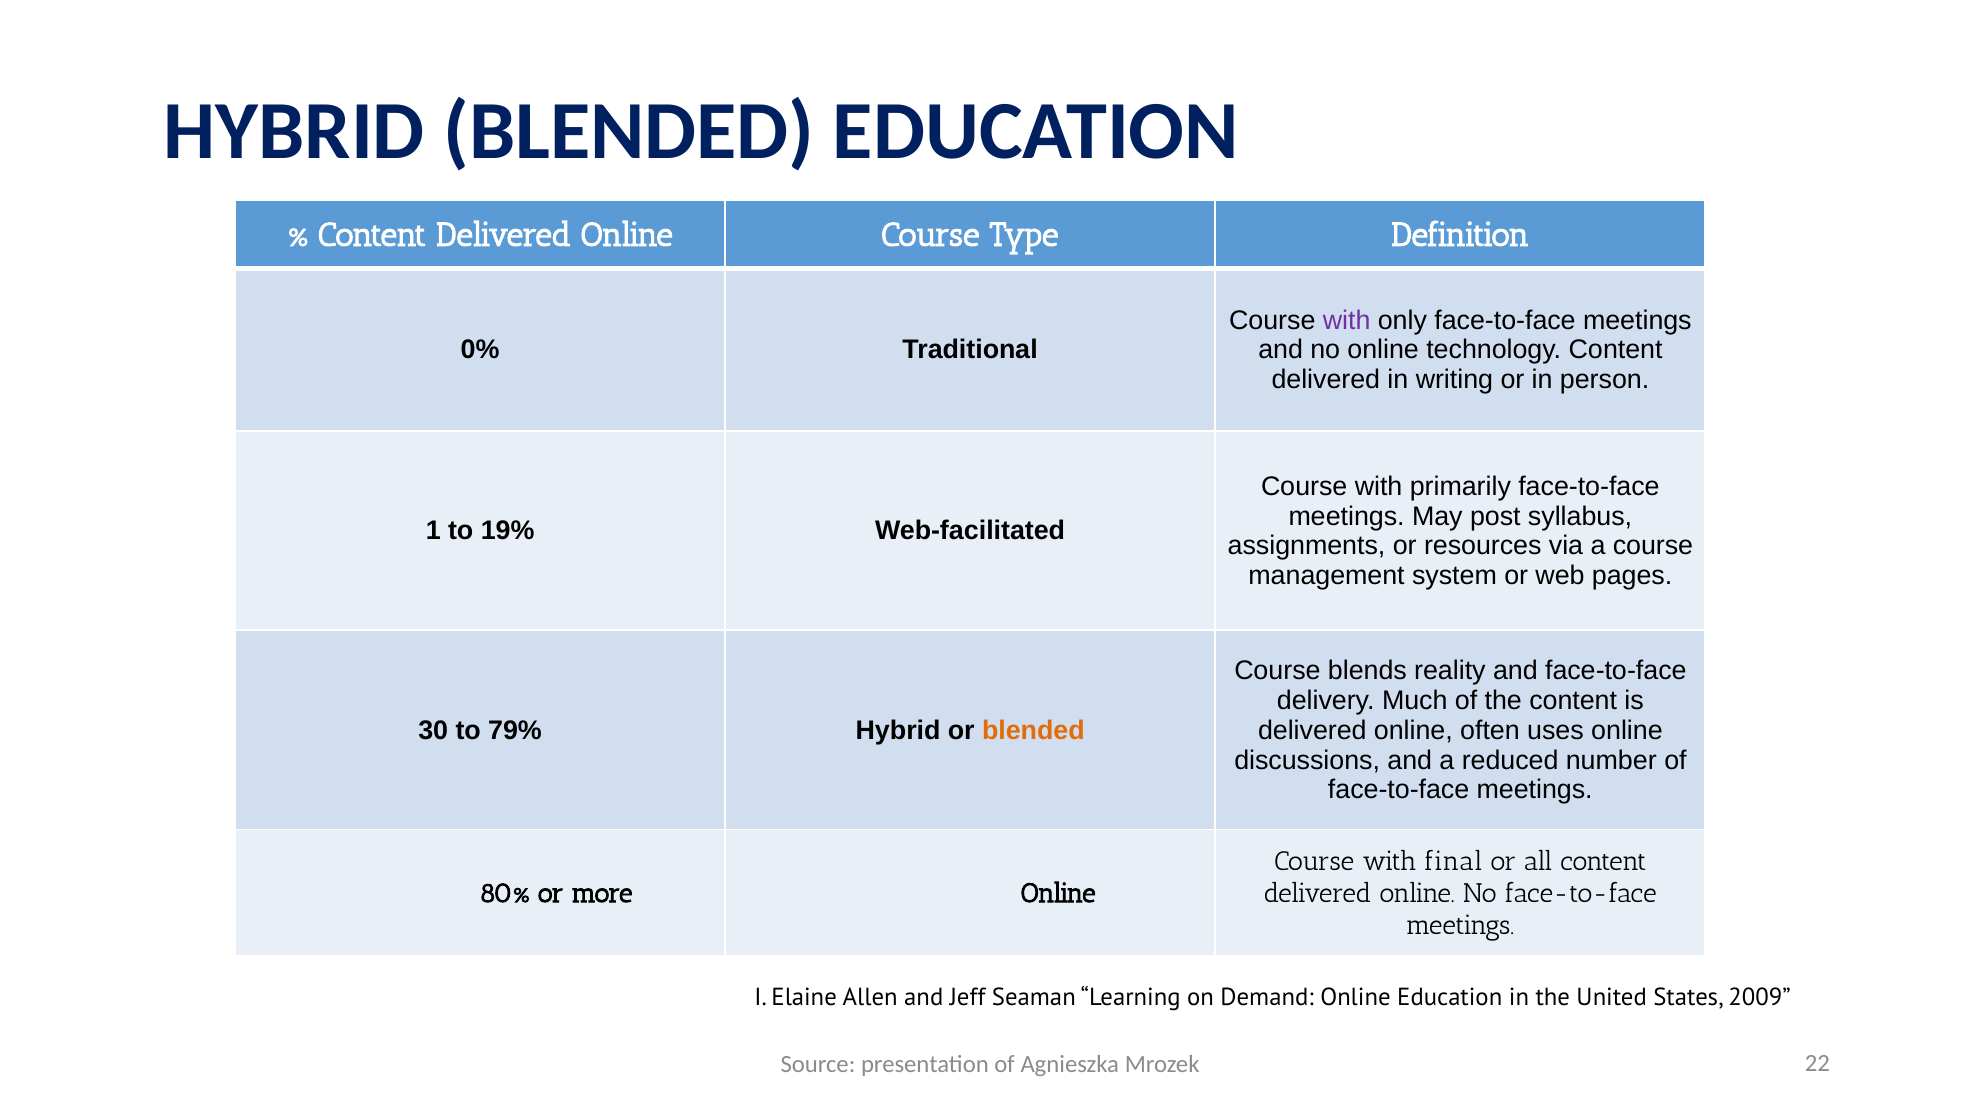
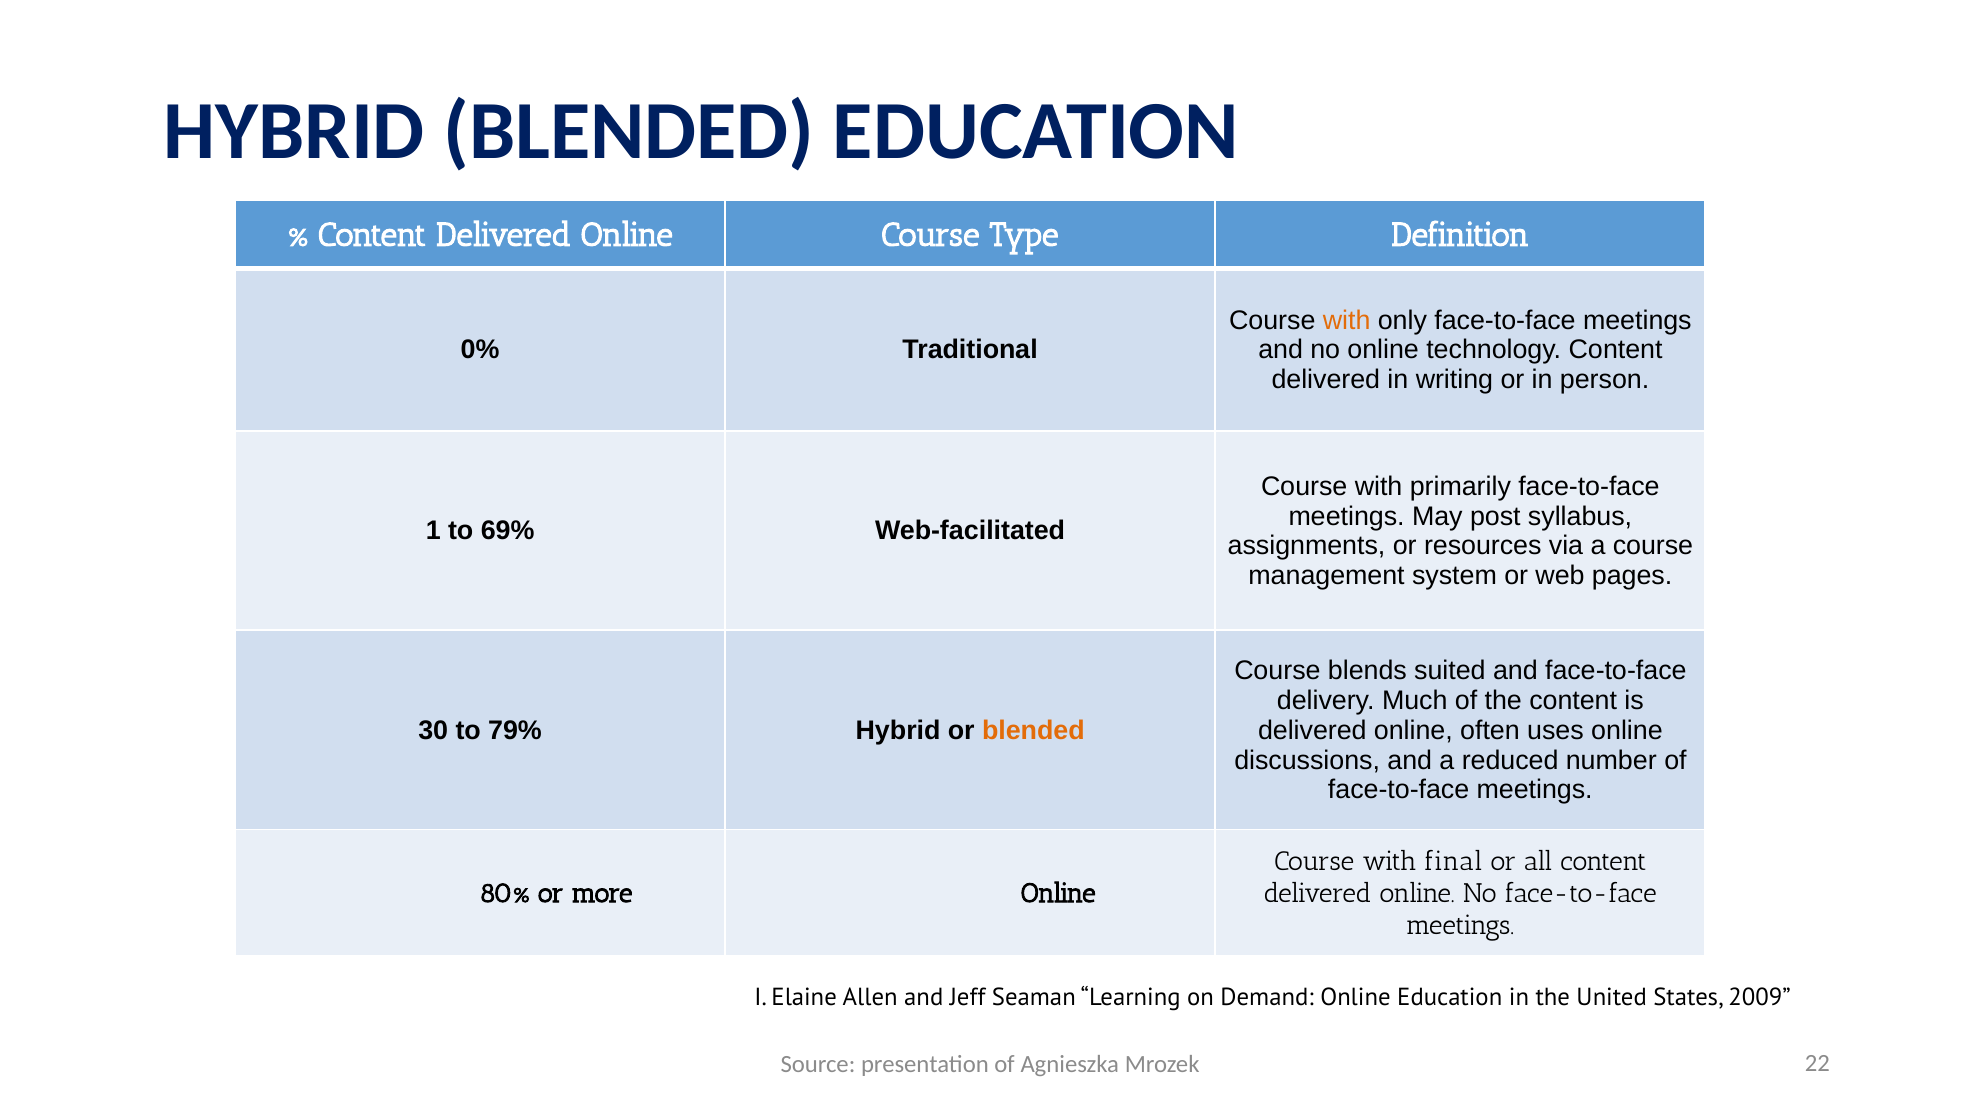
with colour: purple -> orange (1347, 320)
19%: 19% -> 69% (508, 531)
reality: reality -> suited (1450, 671)
